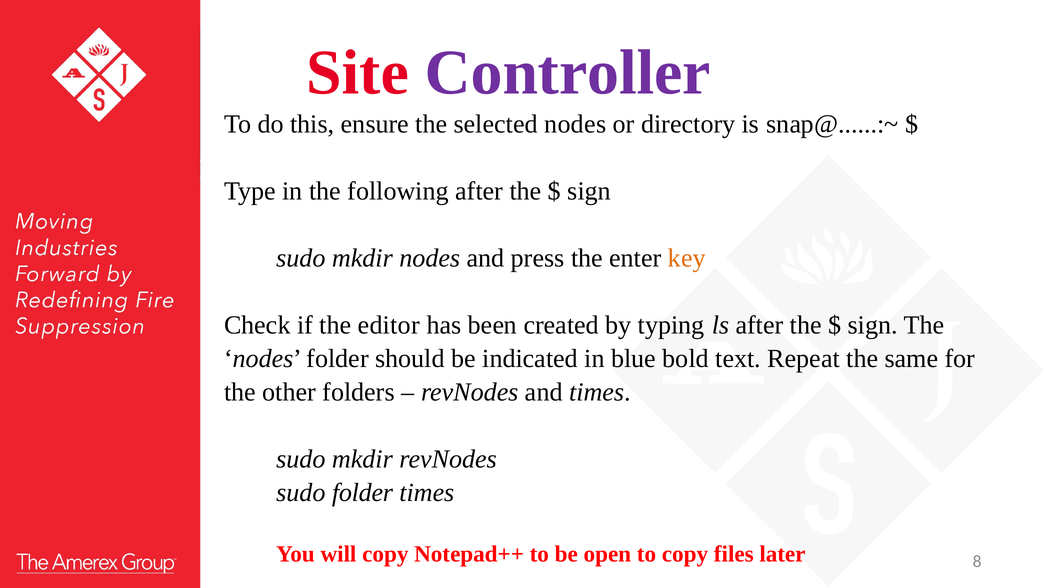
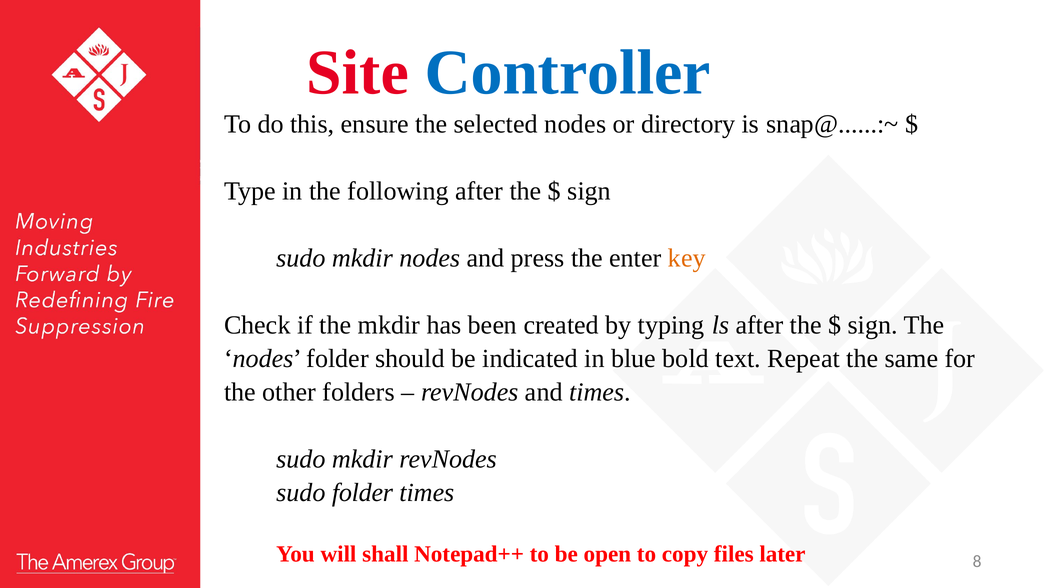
Controller colour: purple -> blue (568, 72)
the editor: editor -> mkdir (389, 325)
will copy: copy -> shall (385, 554)
